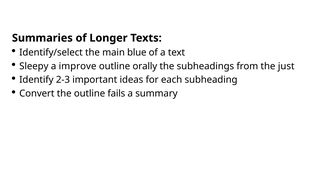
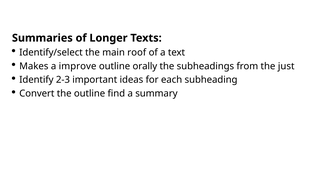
blue: blue -> roof (137, 52)
Sleepy: Sleepy -> Makes (34, 66)
fails: fails -> find (116, 93)
